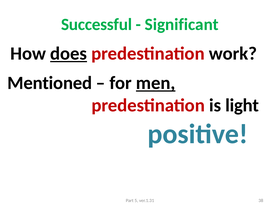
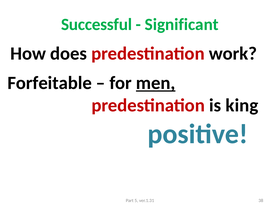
does underline: present -> none (69, 54)
Mentioned: Mentioned -> Forfeitable (50, 83)
light: light -> king (242, 105)
